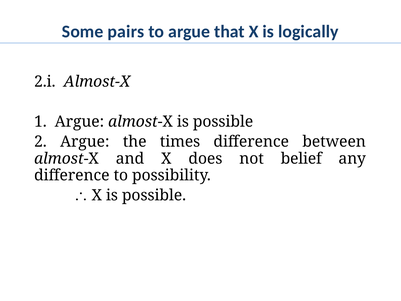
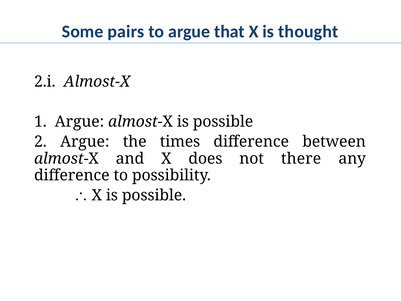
logically: logically -> thought (308, 32)
belief: belief -> there (301, 159)
